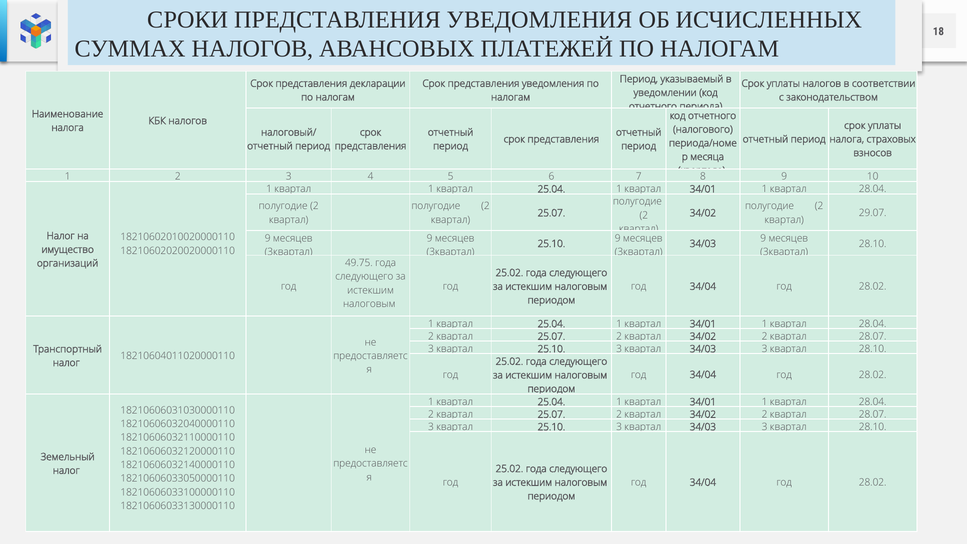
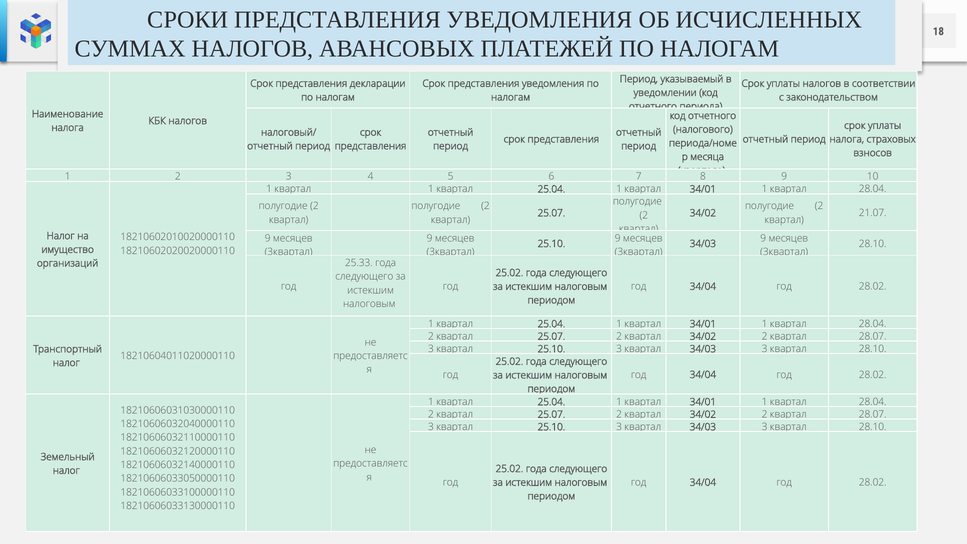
29.07: 29.07 -> 21.07 (873, 213)
49.75: 49.75 -> 25.33 (359, 263)
